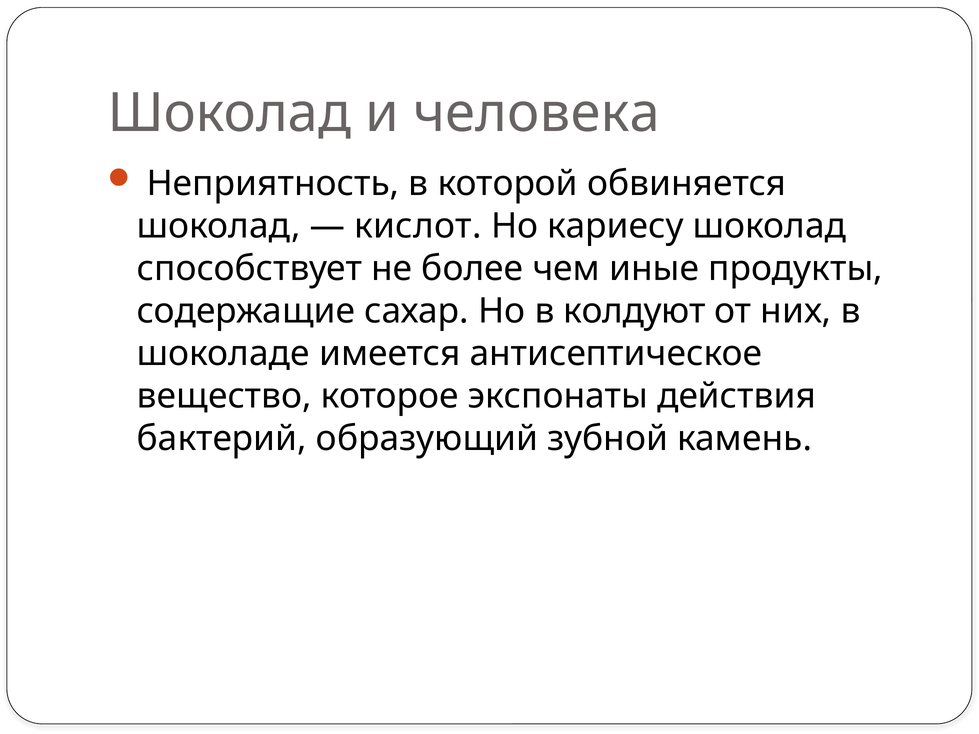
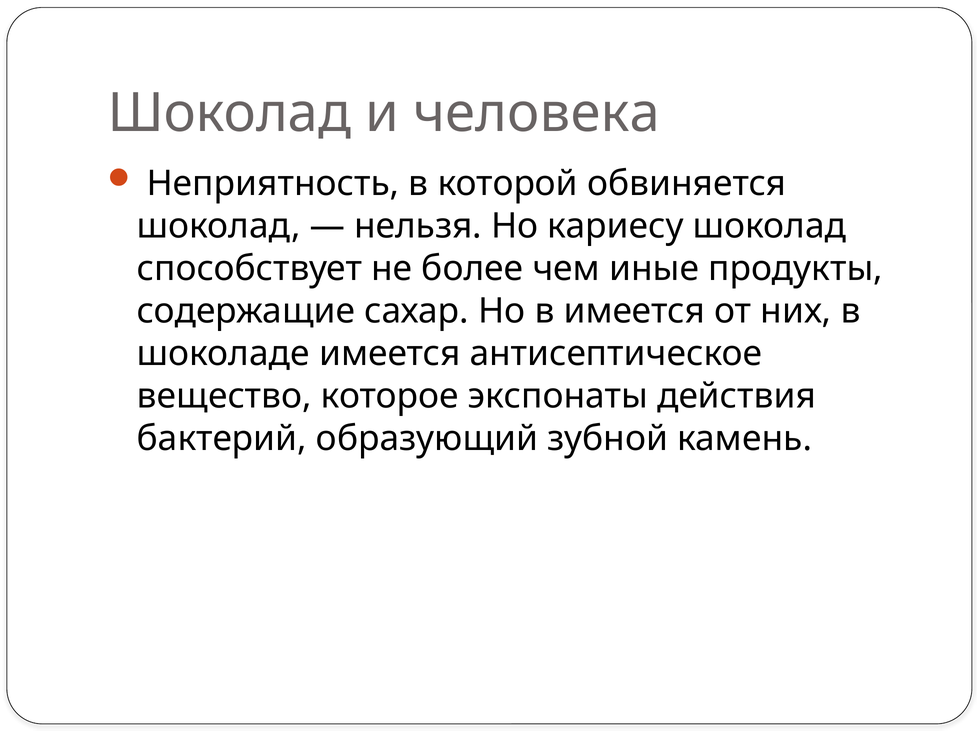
кислот: кислот -> нельзя (418, 226)
в колдуют: колдуют -> имеется (634, 311)
